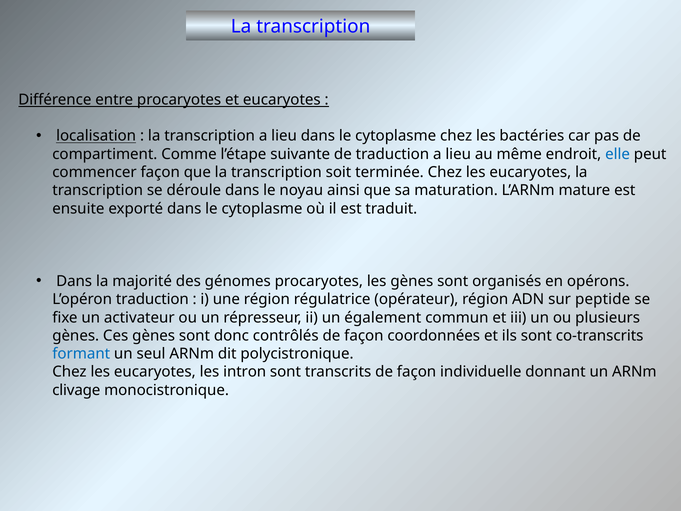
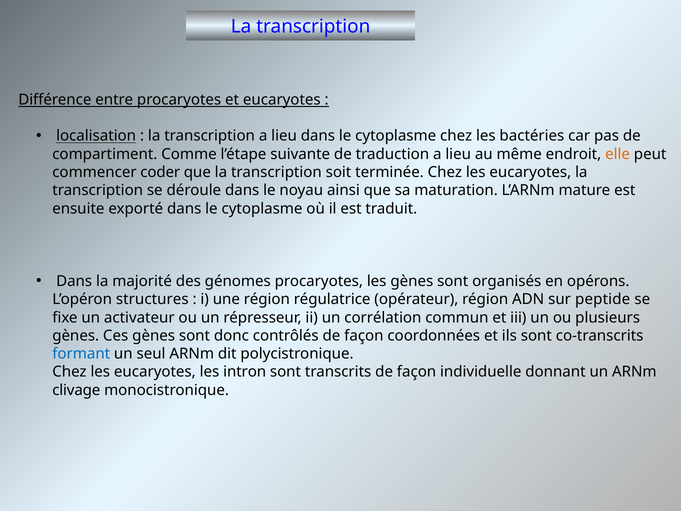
elle colour: blue -> orange (618, 154)
commencer façon: façon -> coder (160, 172)
L’opéron traduction: traduction -> structures (152, 299)
également: également -> corrélation (383, 317)
